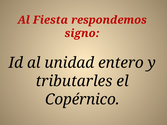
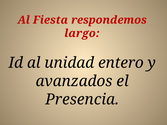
signo: signo -> largo (82, 33)
tributarles: tributarles -> avanzados (74, 81)
Copérnico: Copérnico -> Presencia (82, 100)
